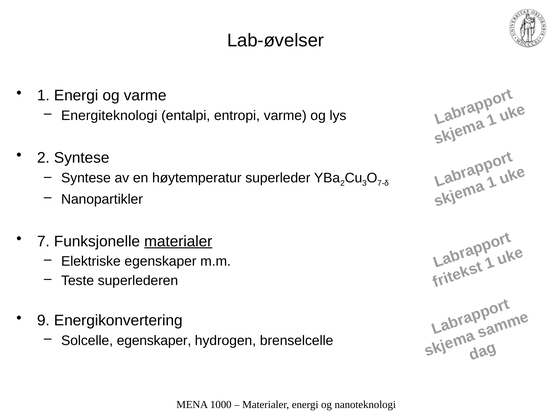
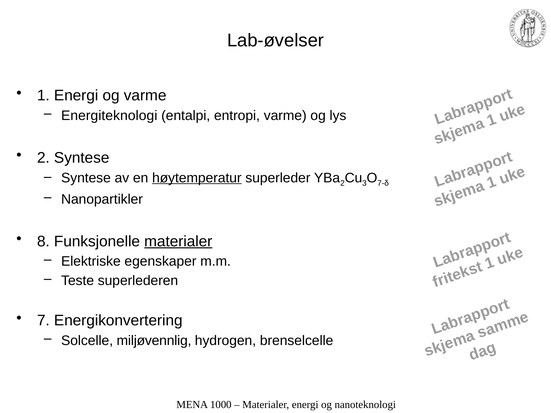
høytemperatur underline: none -> present (197, 178)
7: 7 -> 8 (43, 242)
9: 9 -> 7 (43, 321)
Solcelle egenskaper: egenskaper -> miljøvennlig (154, 341)
